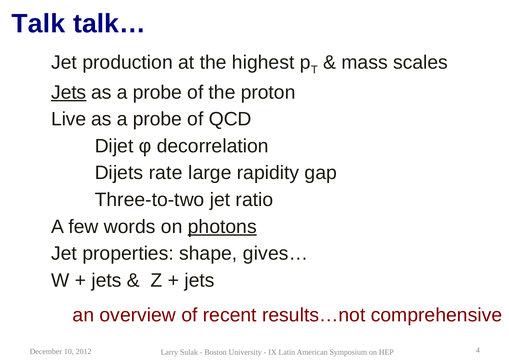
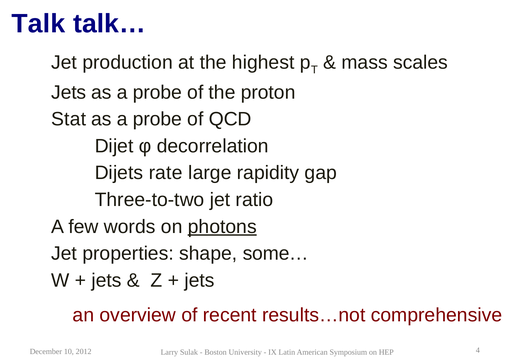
Jets underline: present -> none (69, 92)
Live: Live -> Stat (69, 119)
gives…: gives… -> some… (276, 254)
